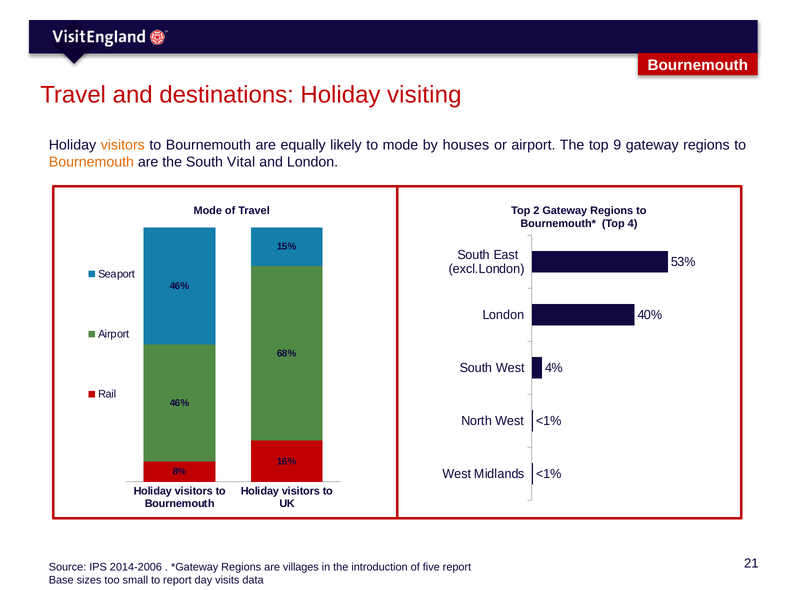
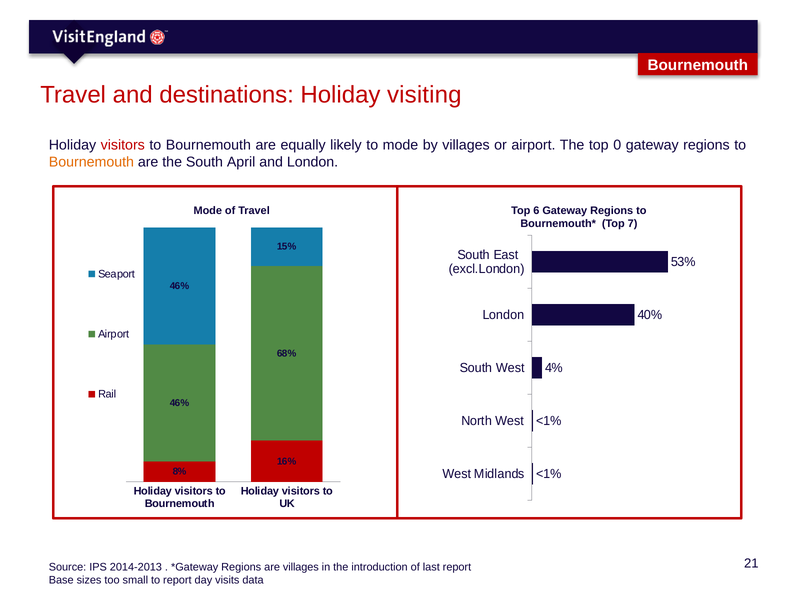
visitors colour: orange -> red (123, 145)
by houses: houses -> villages (466, 145)
9: 9 -> 0 (617, 145)
Vital: Vital -> April (241, 162)
2: 2 -> 6 (536, 210)
4: 4 -> 7 (633, 224)
2014-2006: 2014-2006 -> 2014-2013 (136, 567)
five: five -> last (431, 567)
